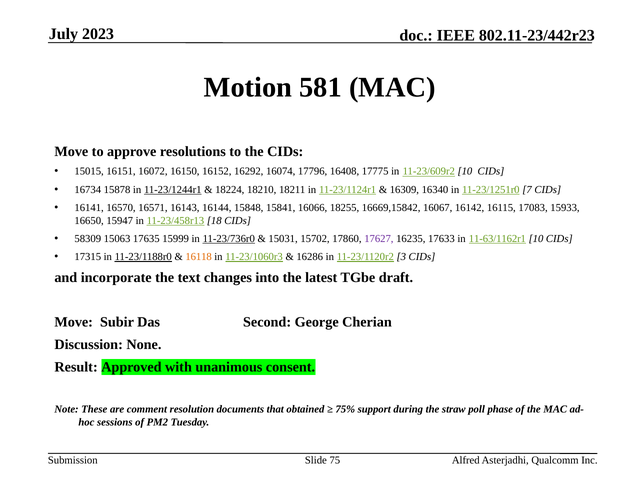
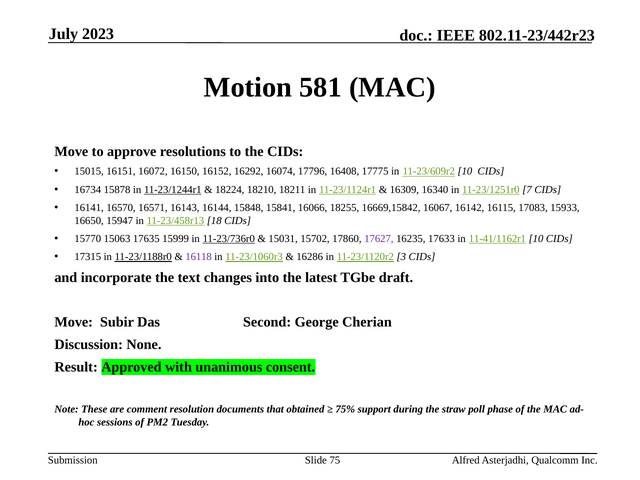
58309: 58309 -> 15770 (88, 239)
11-63/1162r1: 11-63/1162r1 -> 11-41/1162r1 (497, 239)
16118 colour: orange -> purple (199, 257)
